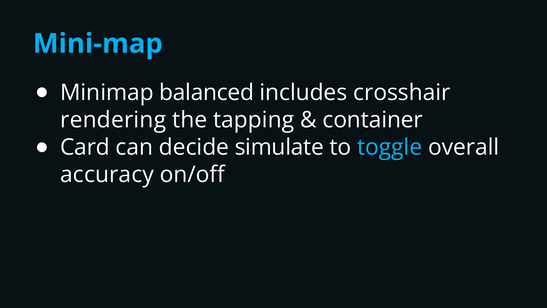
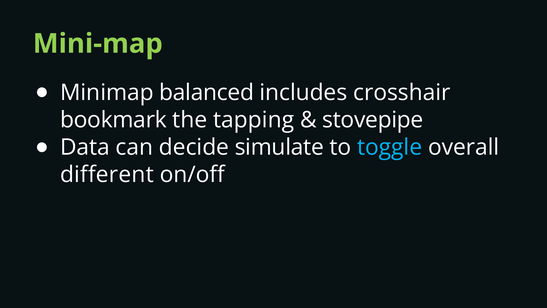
Mini-map colour: light blue -> light green (98, 44)
rendering: rendering -> bookmark (113, 120)
container: container -> stovepipe (373, 120)
Card: Card -> Data (85, 147)
accuracy: accuracy -> different (107, 175)
